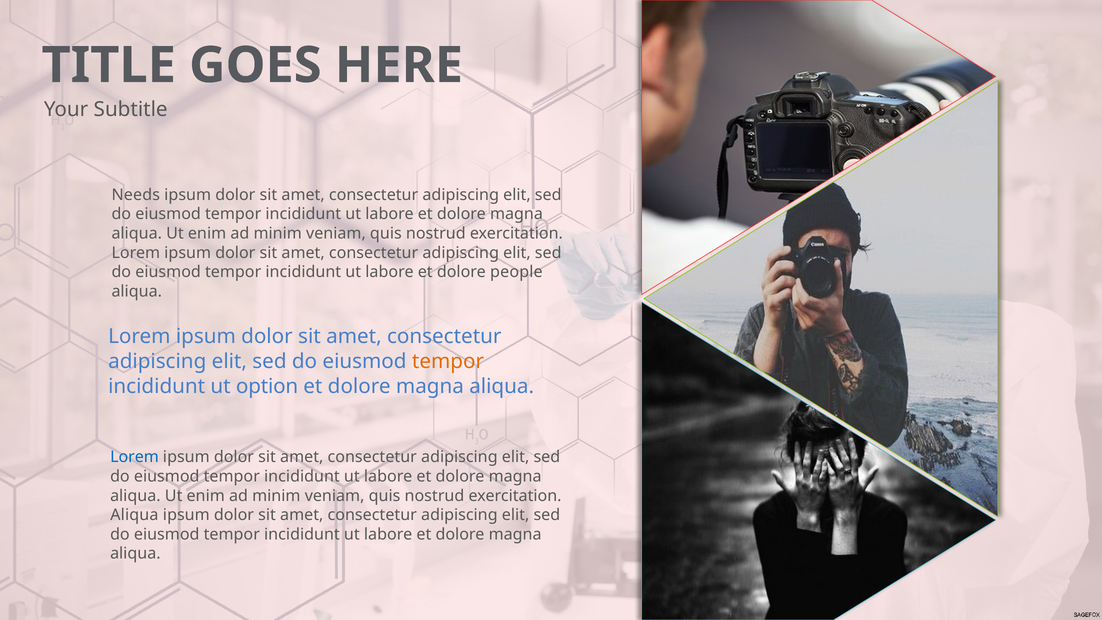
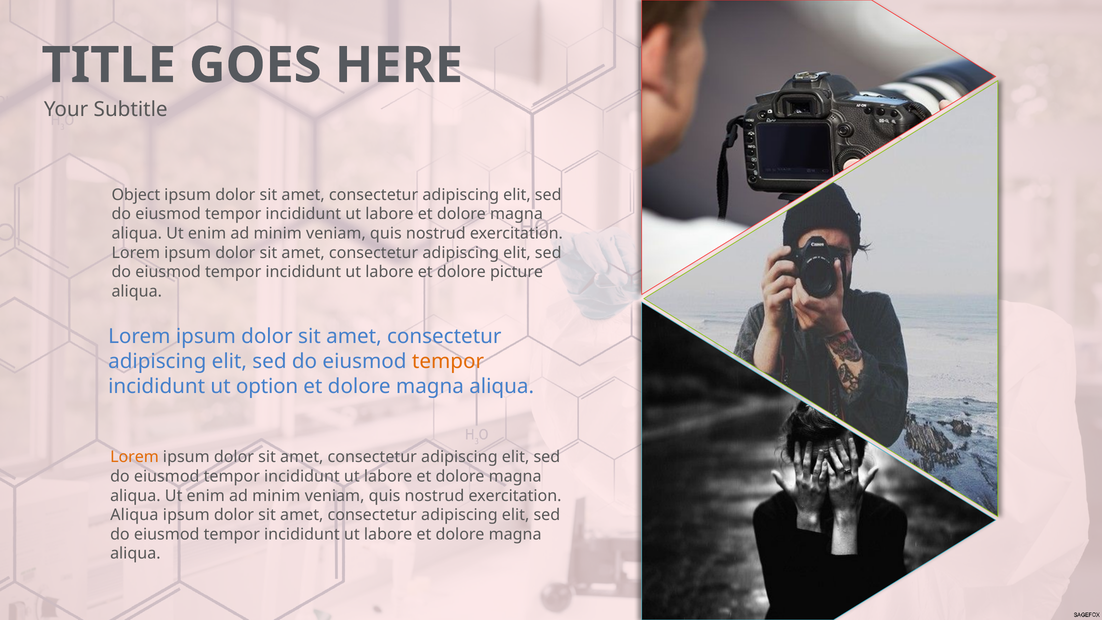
Needs: Needs -> Object (136, 195)
people: people -> picture (516, 272)
Lorem colour: blue -> orange (134, 457)
